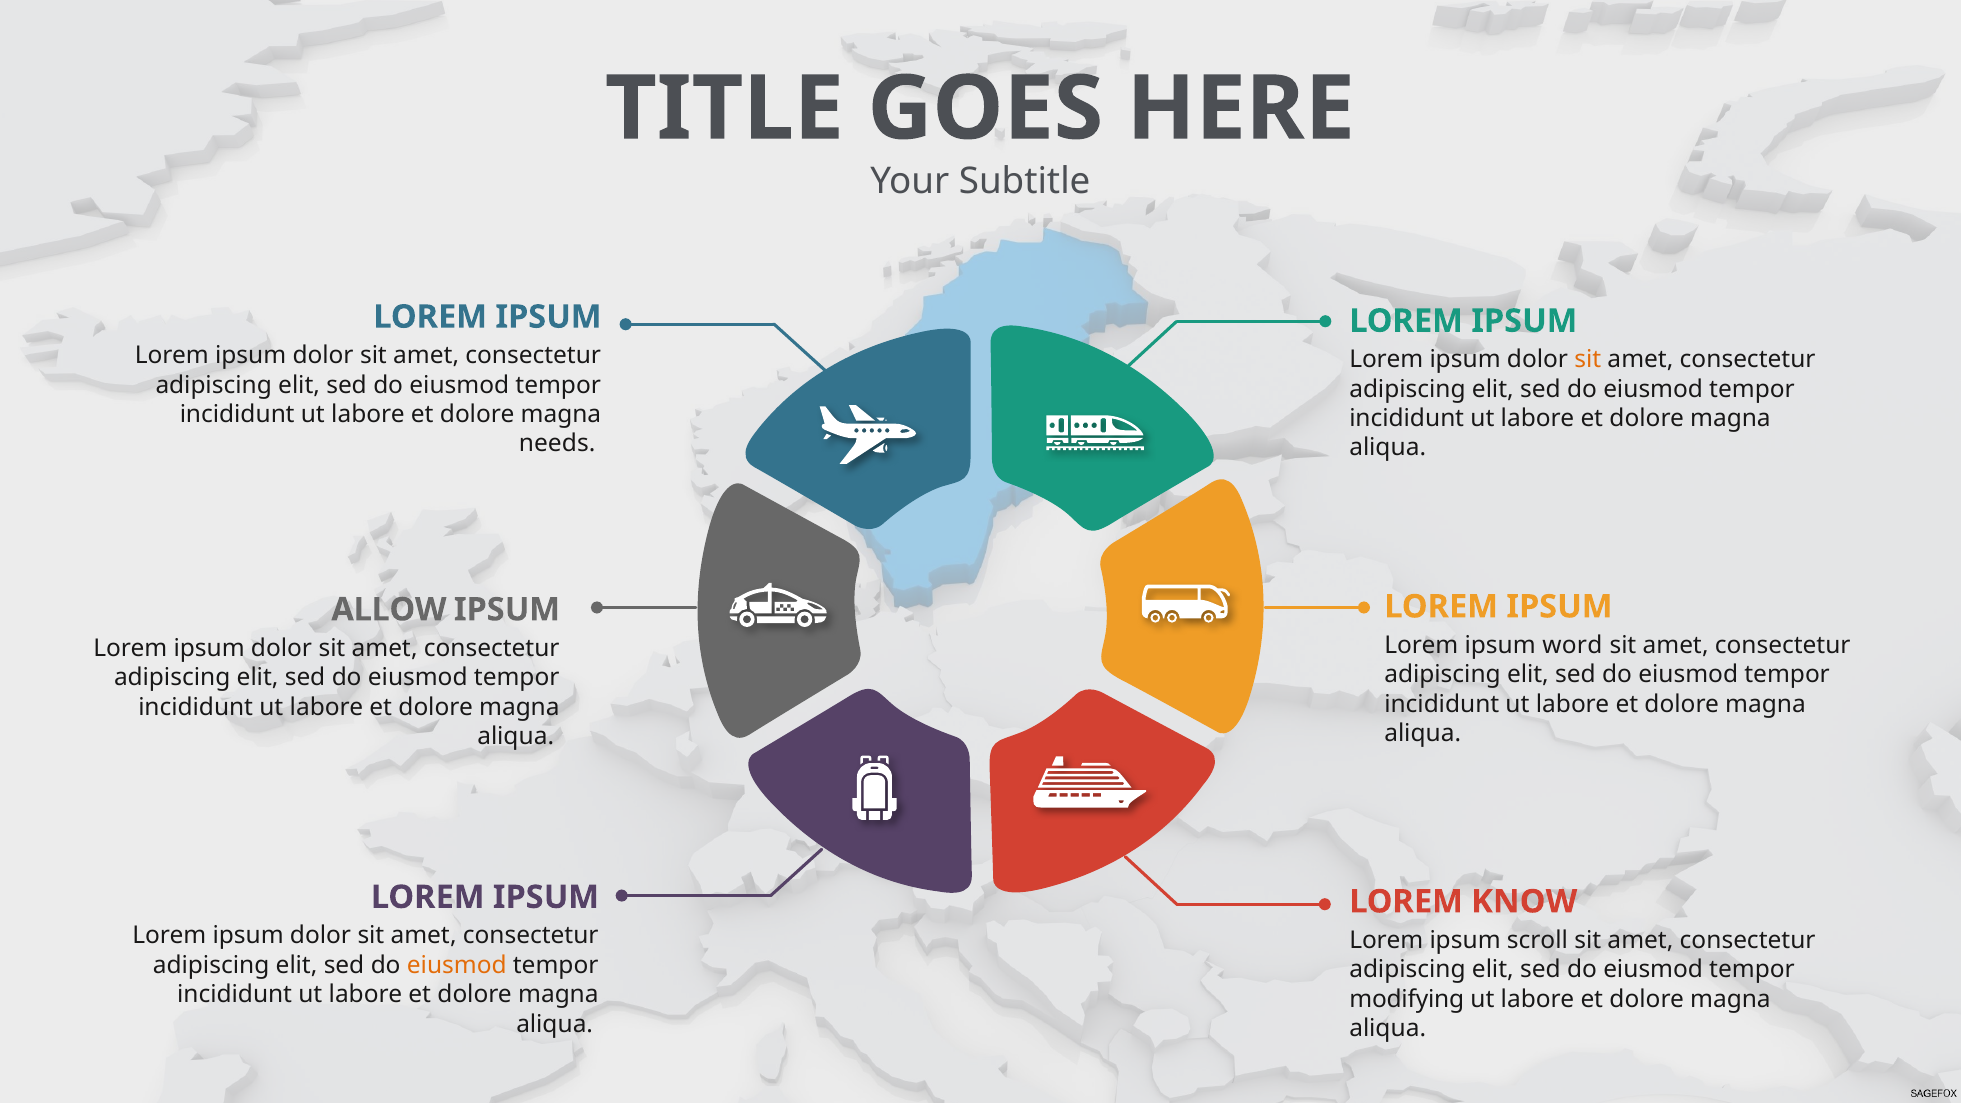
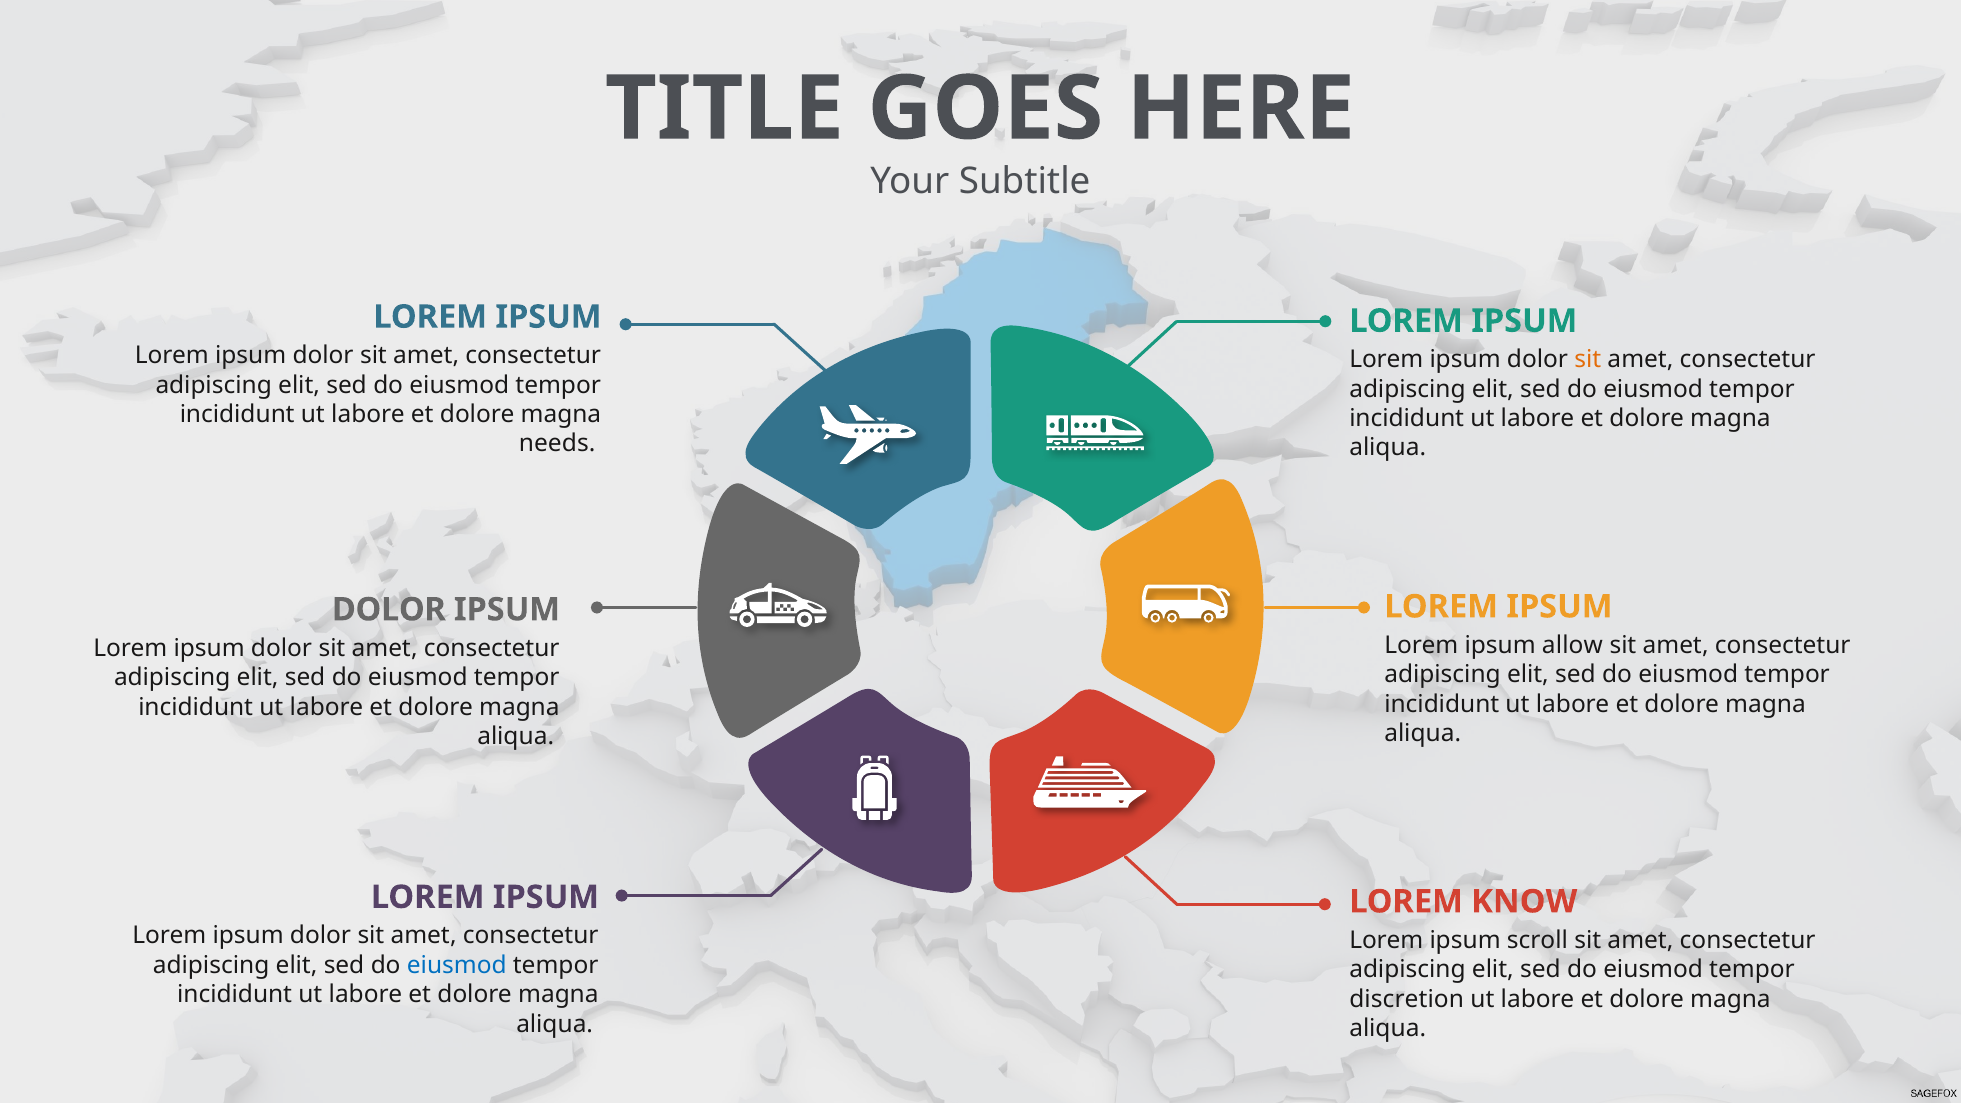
ALLOW: ALLOW -> DOLOR (389, 610)
word: word -> allow (1572, 645)
eiusmod colour: orange -> blue (457, 965)
modifying: modifying -> discretion (1407, 999)
